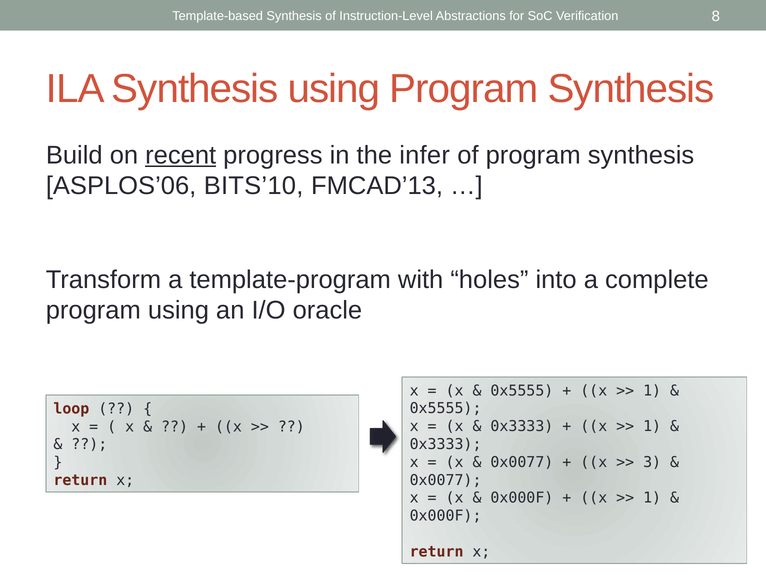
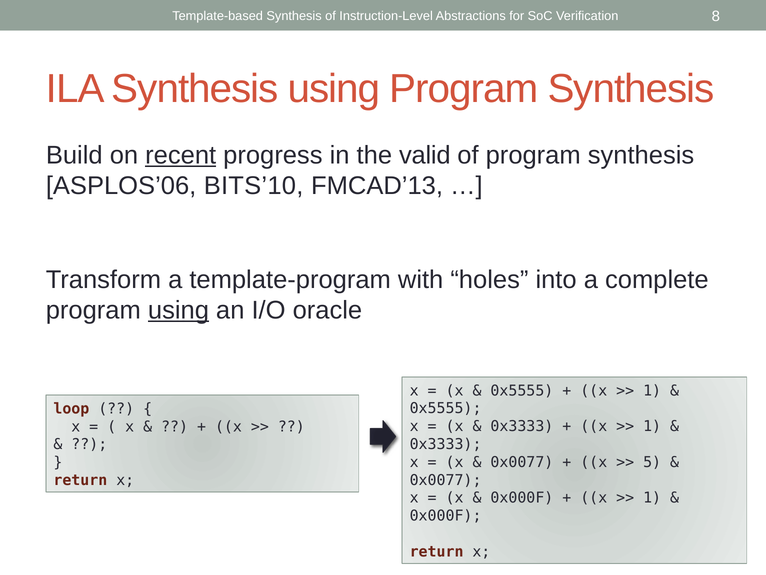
infer: infer -> valid (425, 155)
using underline: none -> present (178, 310)
3: 3 -> 5 (652, 462)
